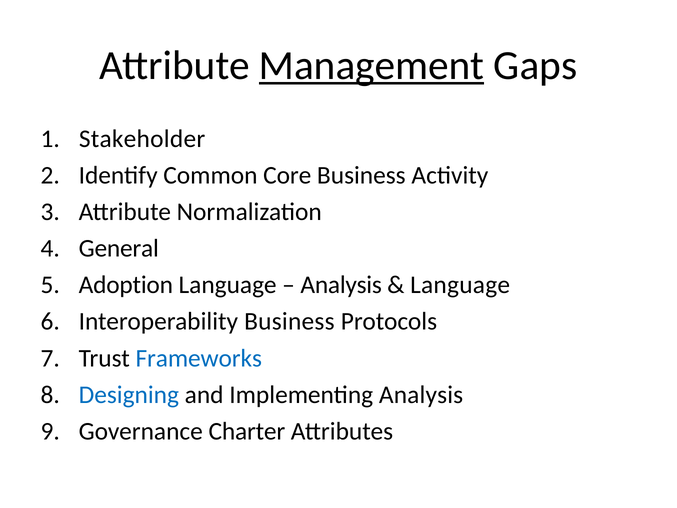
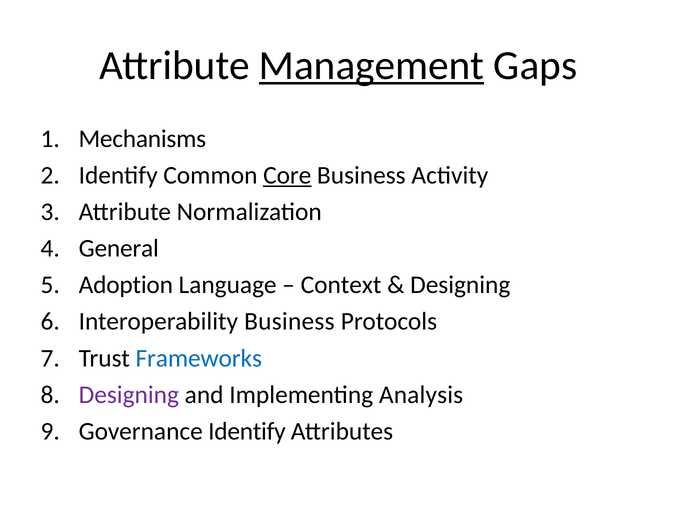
Stakeholder: Stakeholder -> Mechanisms (142, 139)
Core underline: none -> present (287, 175)
Analysis: Analysis -> Context (341, 285)
Language: Language -> Designing (460, 285)
Designing colour: blue -> purple (129, 394)
Governance Charter: Charter -> Identify (247, 431)
